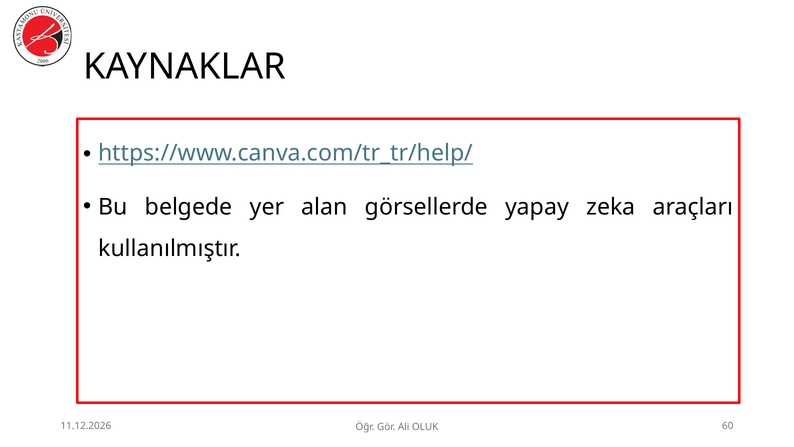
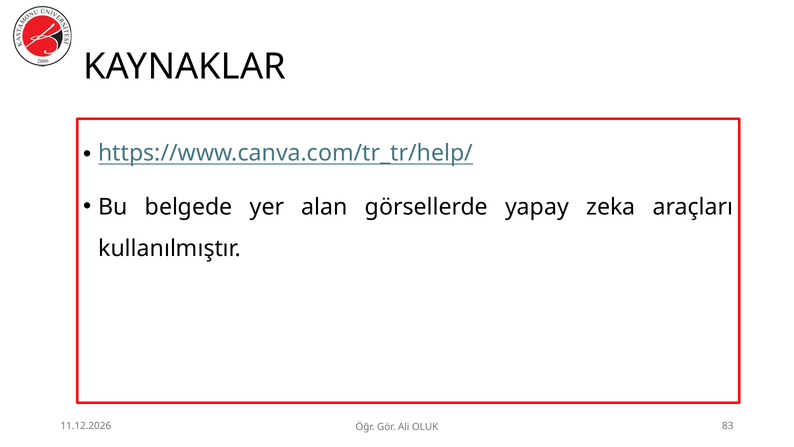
60: 60 -> 83 (728, 426)
